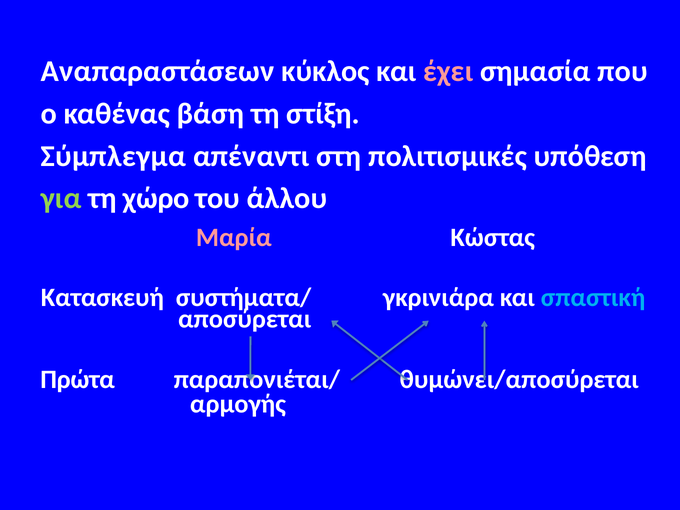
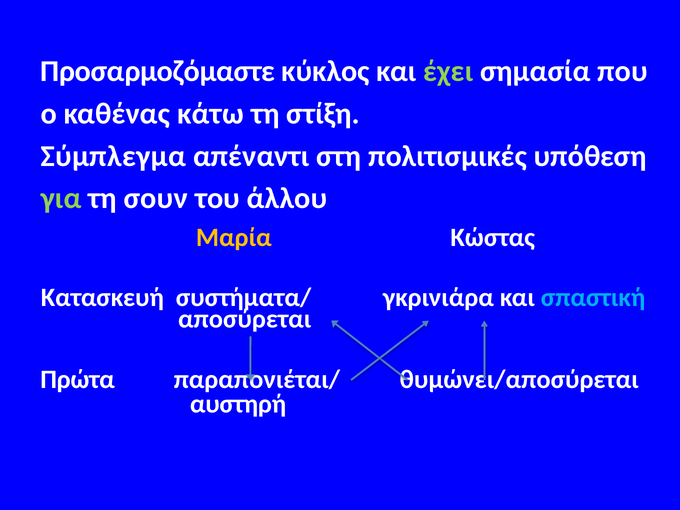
Αναπαραστάσεων: Αναπαραστάσεων -> Προσαρμοζόμαστε (158, 71)
έχει colour: pink -> light green (448, 71)
βάση: βάση -> κάτω (210, 114)
χώρο: χώρο -> σουν (156, 198)
Μαρία colour: pink -> yellow (234, 237)
αρμογής: αρμογής -> αυστηρή (238, 404)
